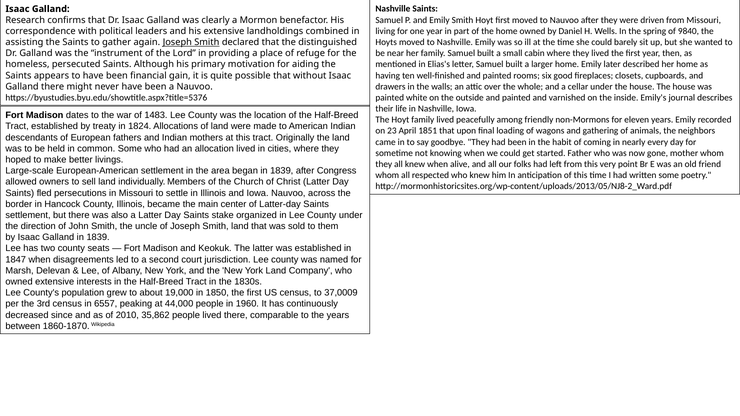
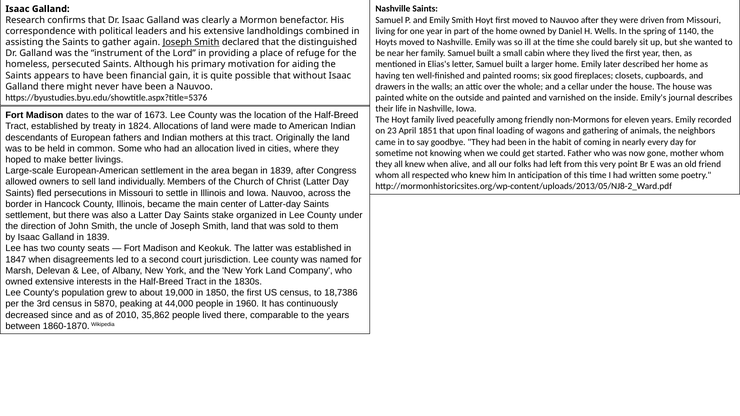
9840: 9840 -> 1140 (688, 31)
1483: 1483 -> 1673 (156, 115)
37,0009: 37,0009 -> 18,7386 (341, 293)
6557: 6557 -> 5870 (106, 304)
